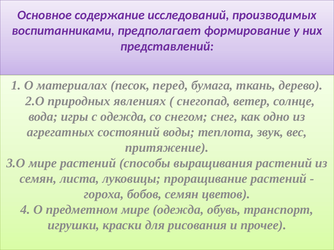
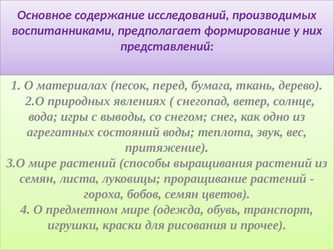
с одежда: одежда -> выводы (124, 117)
